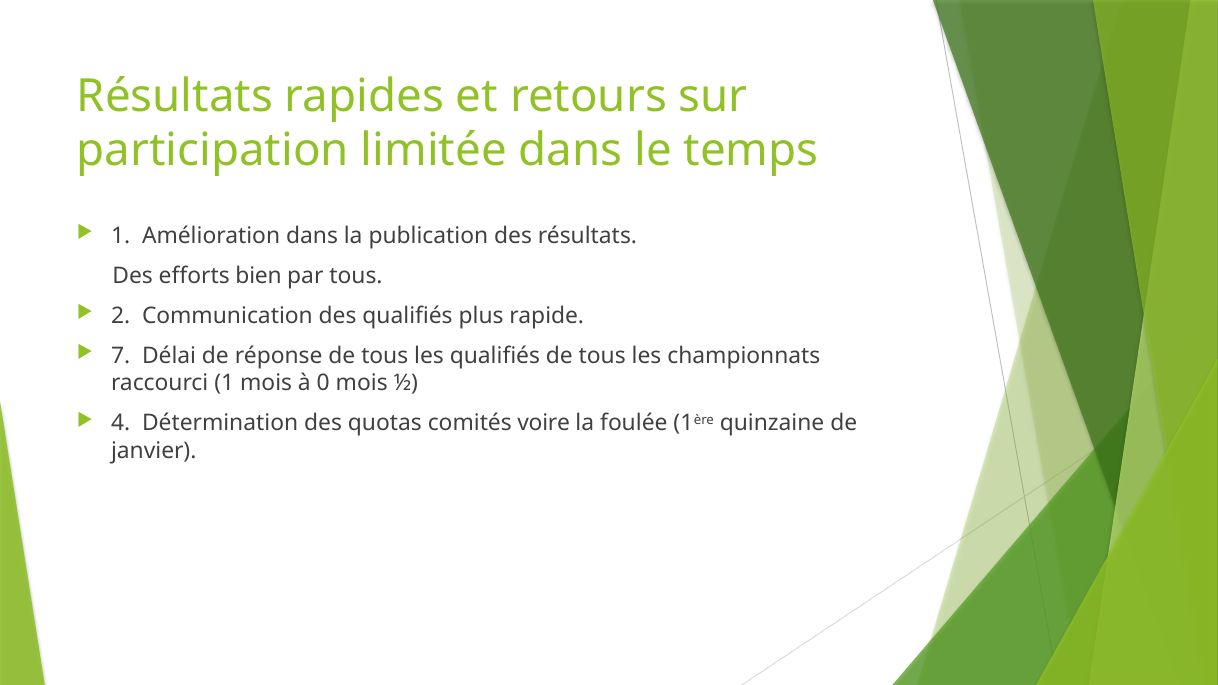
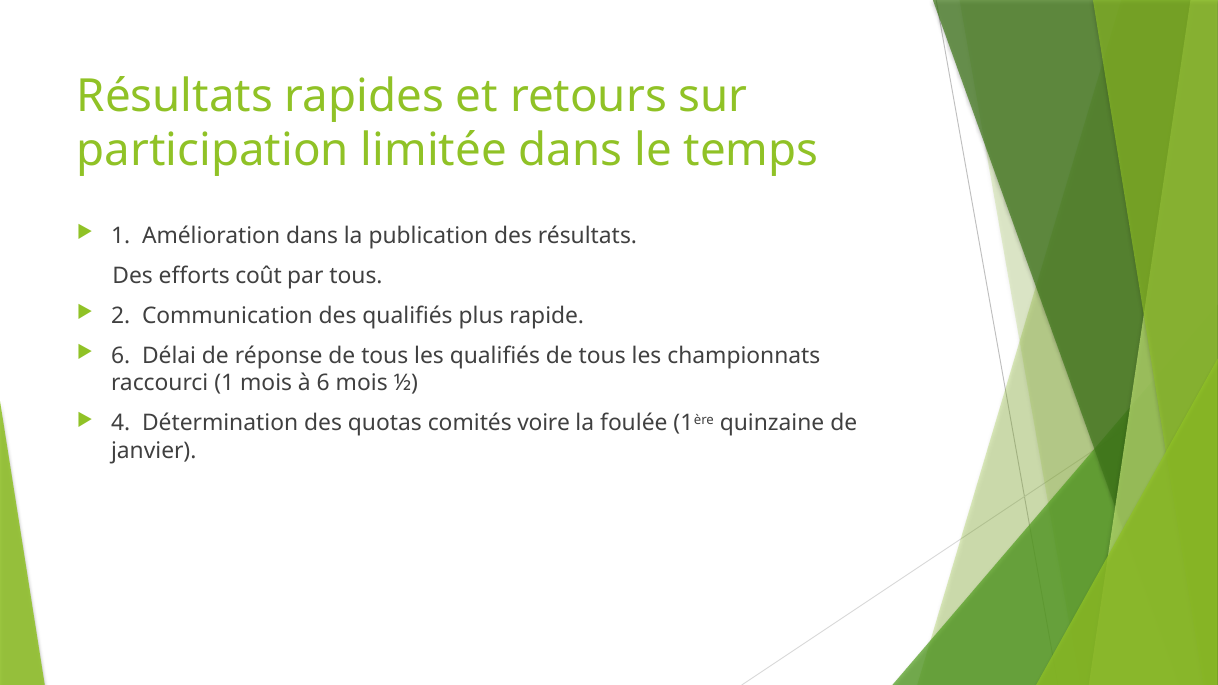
bien: bien -> coût (259, 276)
7: 7 -> 6 (121, 356)
à 0: 0 -> 6 (323, 383)
